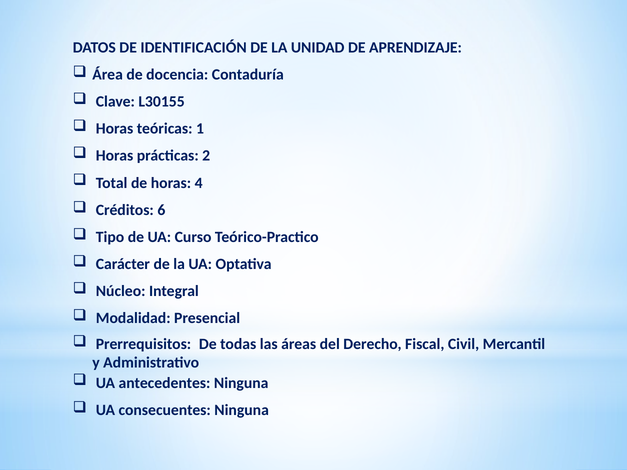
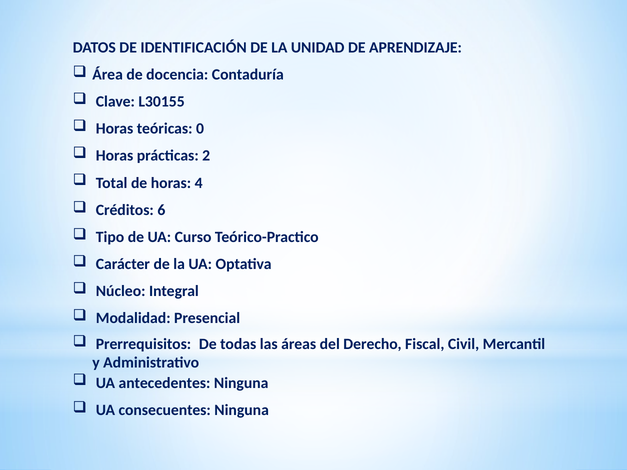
1: 1 -> 0 (200, 129)
